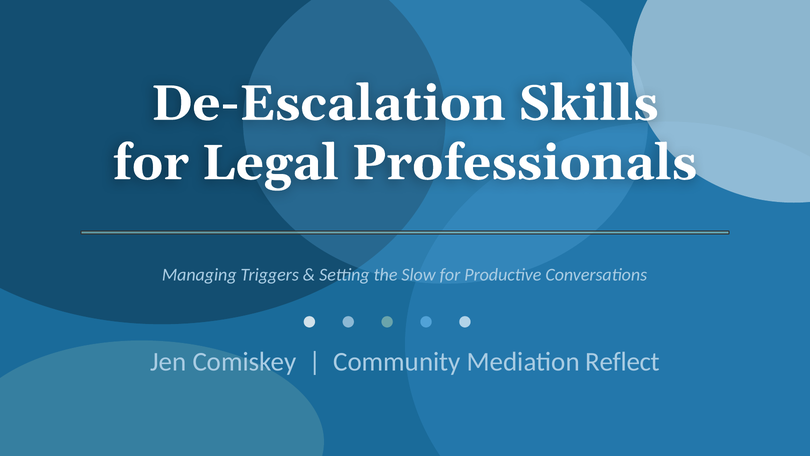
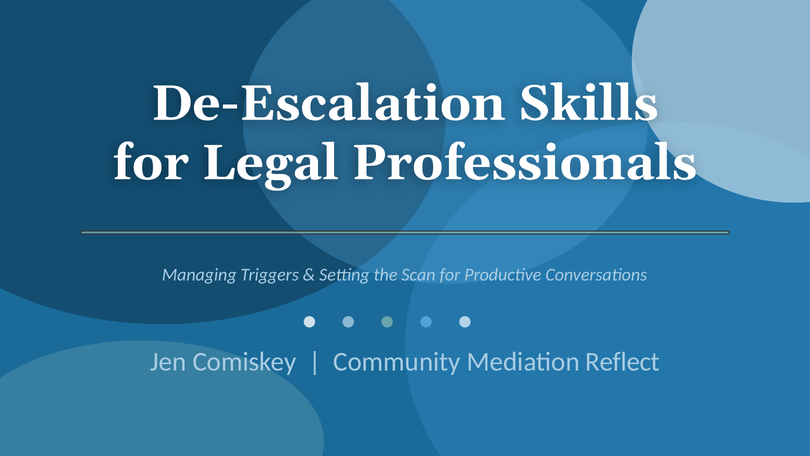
Slow: Slow -> Scan (419, 275)
